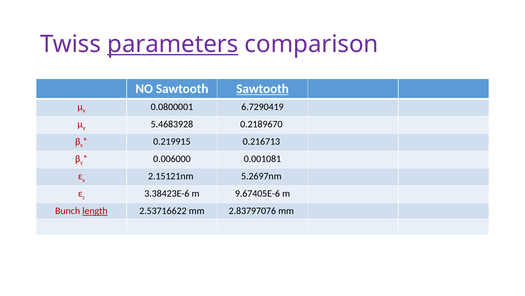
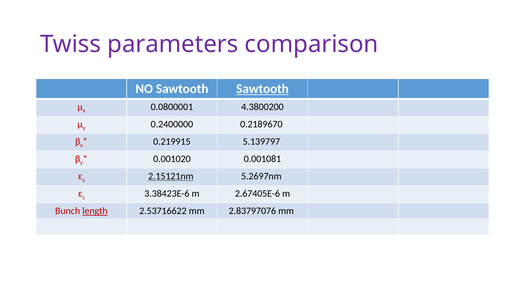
parameters underline: present -> none (173, 44)
6.7290419: 6.7290419 -> 4.3800200 (262, 107)
5.4683928: 5.4683928 -> 0.2400000 (172, 124)
0.216713: 0.216713 -> 5.139797 (261, 141)
0.006000: 0.006000 -> 0.001020 (172, 159)
2.15121nm underline: none -> present (171, 176)
9.67405E-6: 9.67405E-6 -> 2.67405E-6 (257, 193)
